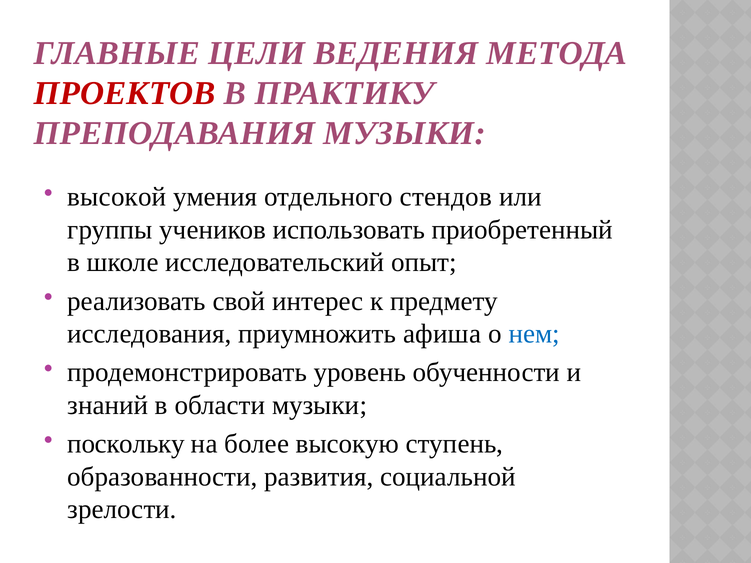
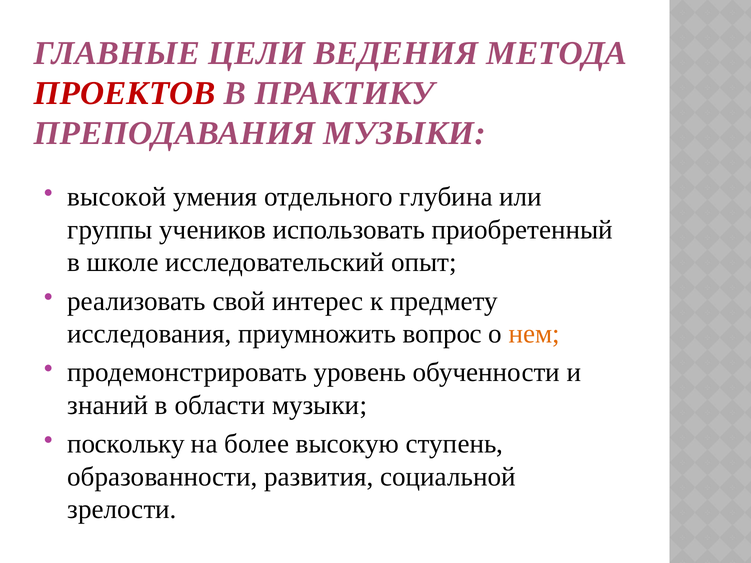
стендов: стендов -> глубина (446, 197)
афиша: афиша -> вопрос (442, 334)
нем colour: blue -> orange (534, 334)
